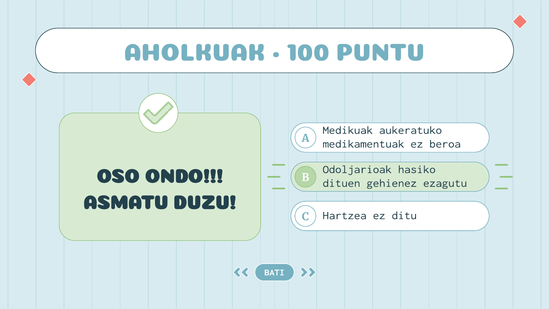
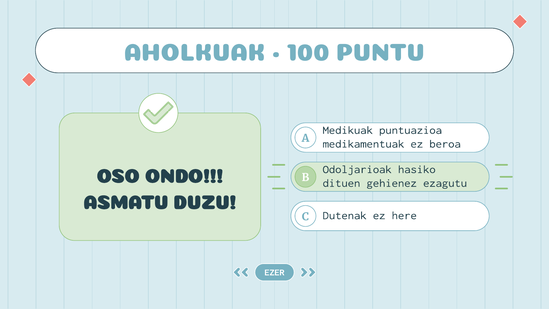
aukeratuko: aukeratuko -> puntuazioa (411, 130)
Hartzea: Hartzea -> Dutenak (345, 215)
ditu: ditu -> here (404, 215)
BATI: BATI -> EZER (274, 272)
